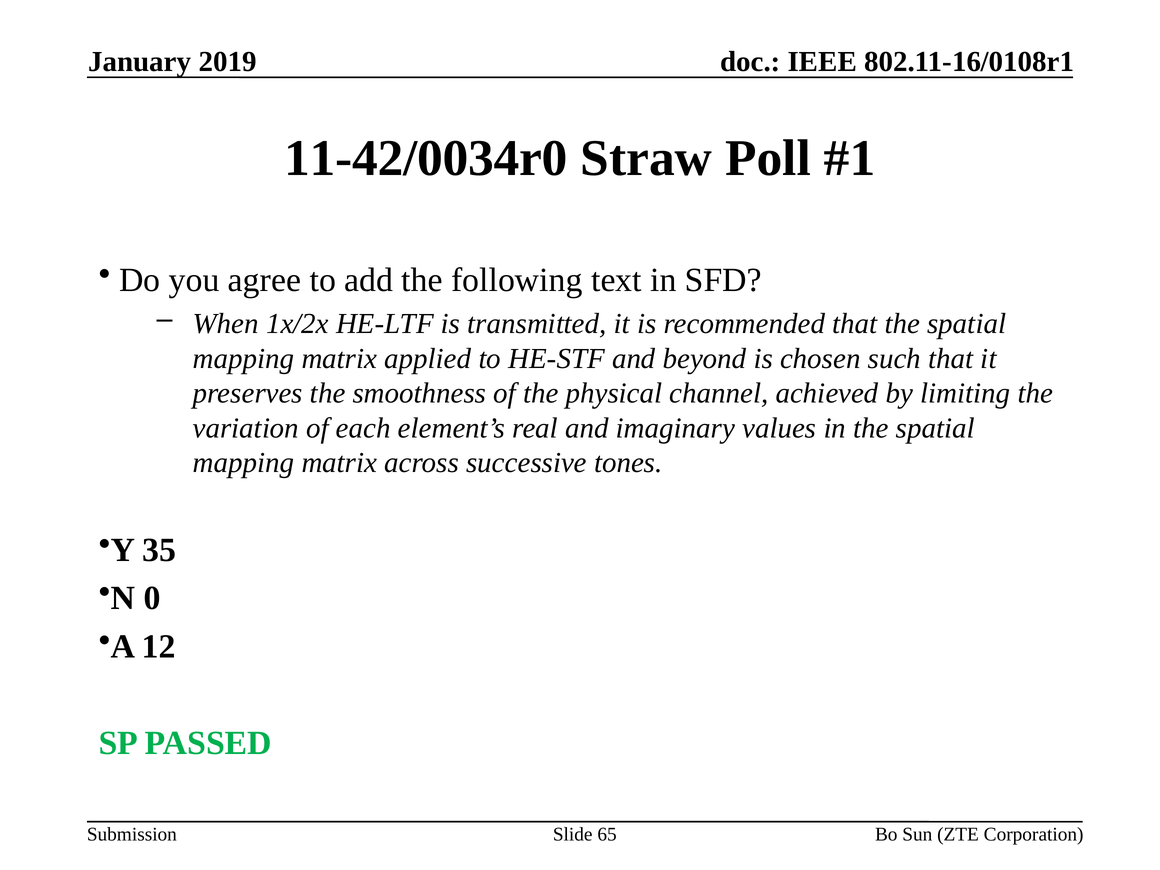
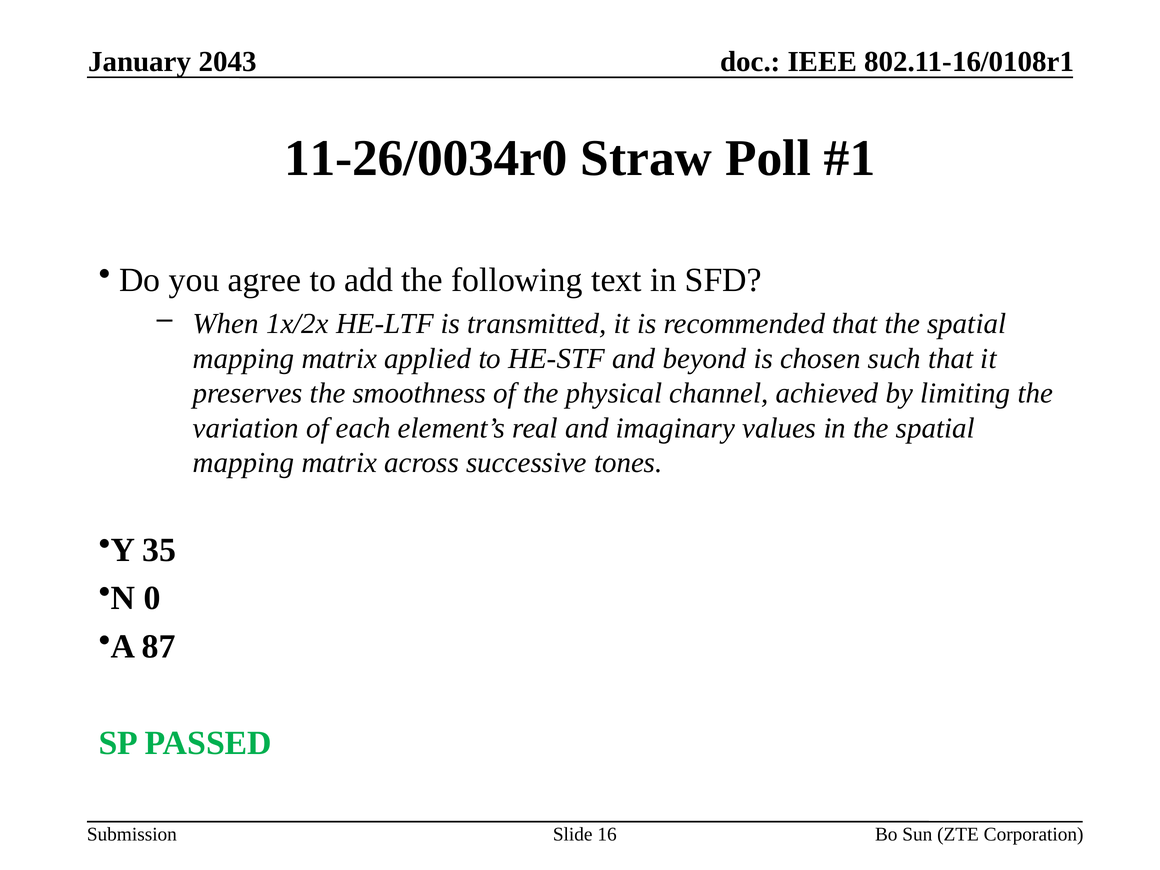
2019: 2019 -> 2043 (228, 62)
11-42/0034r0: 11-42/0034r0 -> 11-26/0034r0 (426, 158)
12: 12 -> 87 (159, 646)
65: 65 -> 16 (607, 834)
